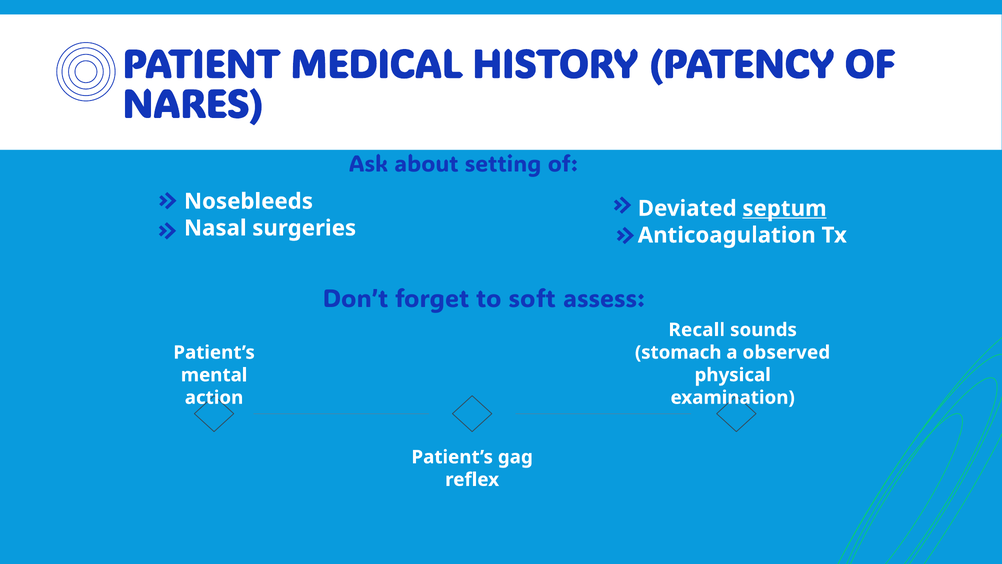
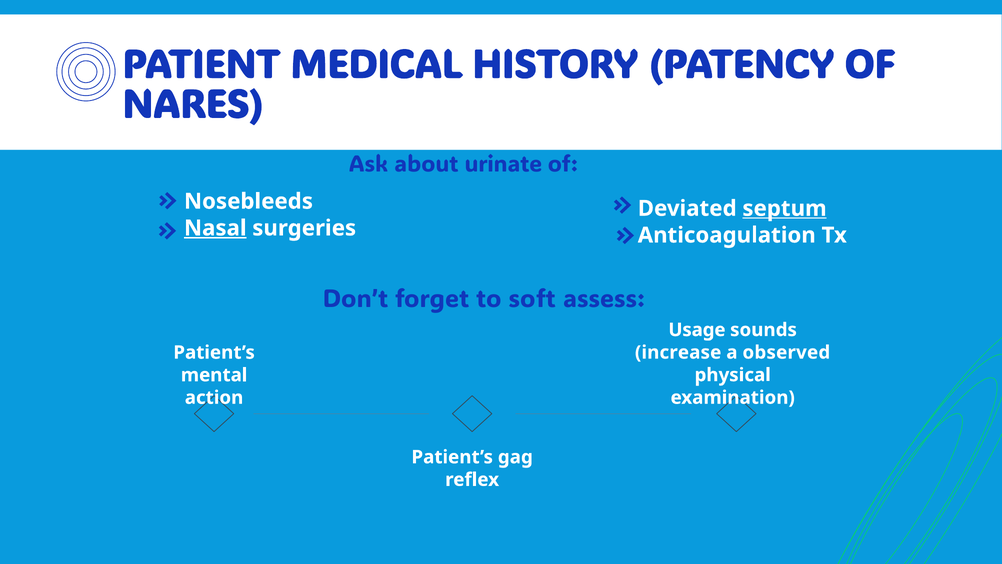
setting: setting -> urinate (503, 164)
Nasal underline: none -> present (215, 228)
Recall: Recall -> Usage (697, 330)
stomach: stomach -> increase (678, 352)
